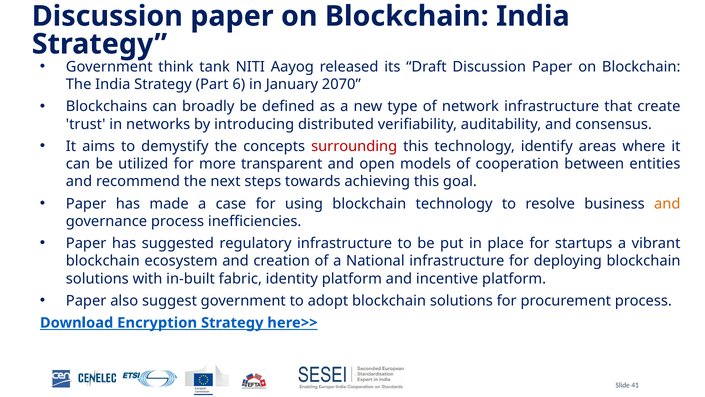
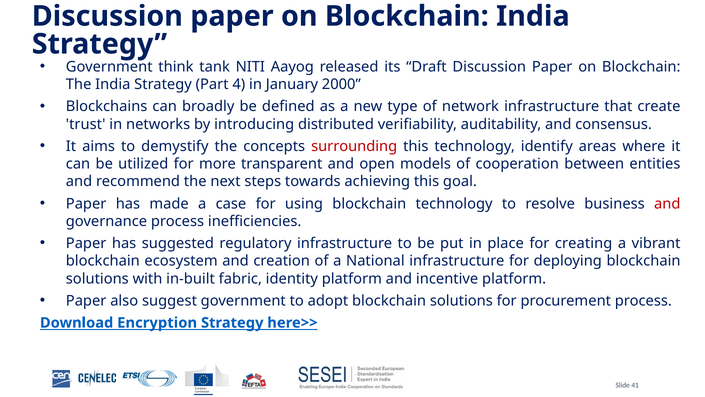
6: 6 -> 4 (239, 84)
2070: 2070 -> 2000 (341, 84)
and colour: orange -> red (667, 203)
startups: startups -> creating (584, 243)
